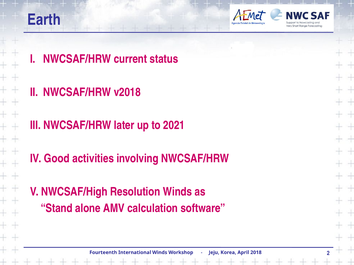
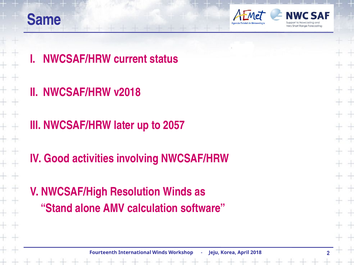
Earth: Earth -> Same (44, 20)
2021: 2021 -> 2057 (174, 126)
